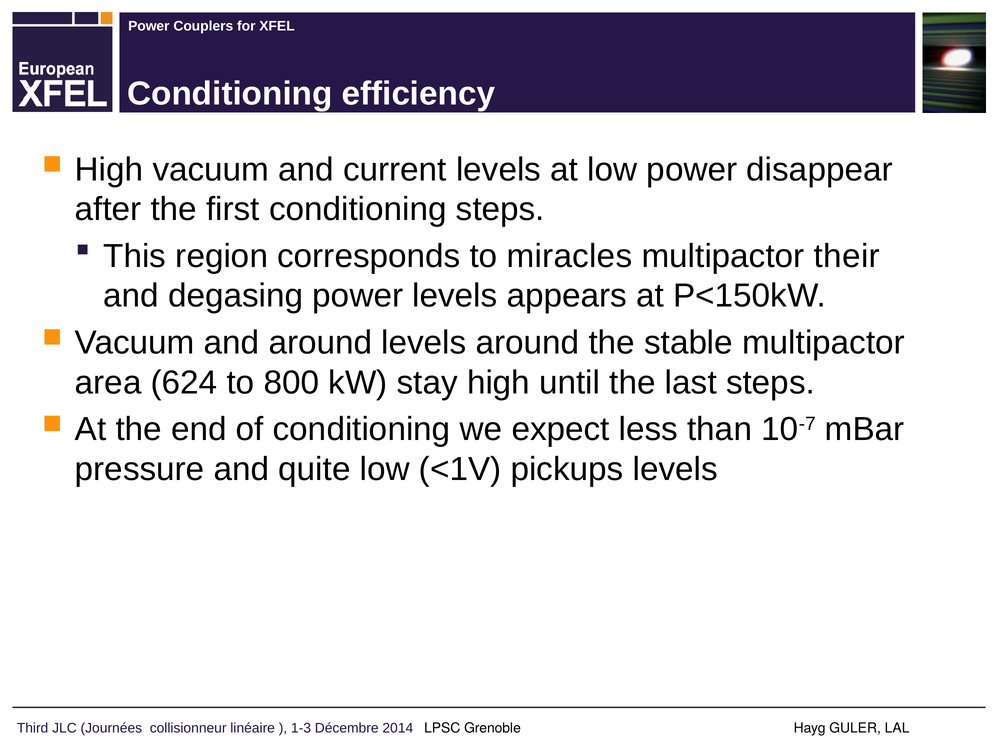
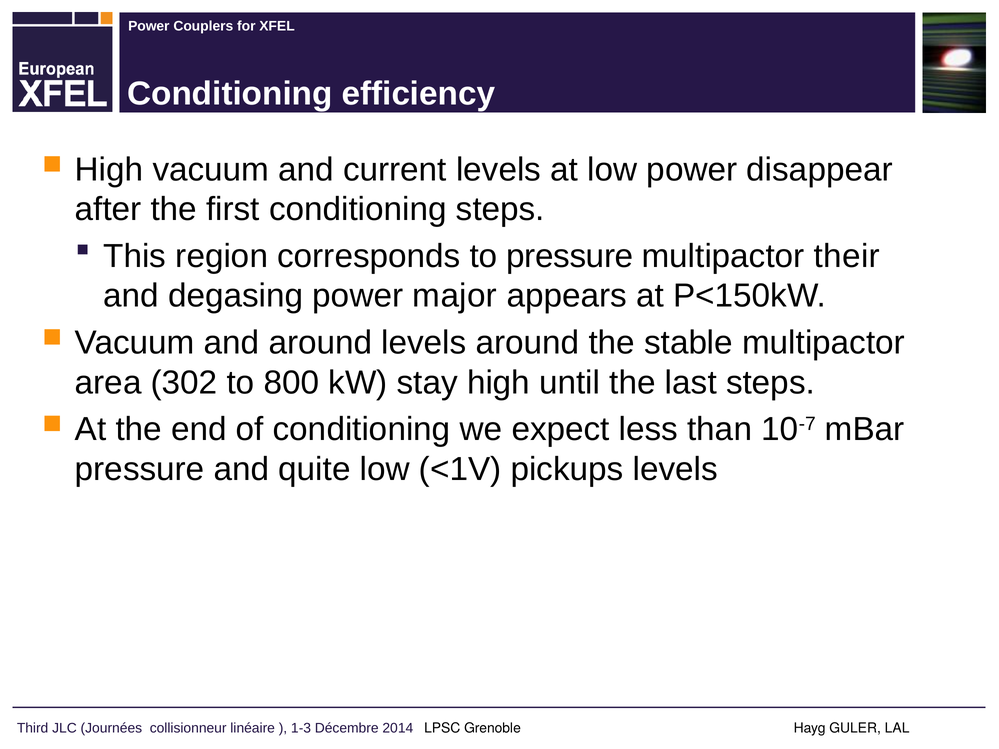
to miracles: miracles -> pressure (570, 256)
power levels: levels -> major (455, 296)
624: 624 -> 302 (184, 383)
